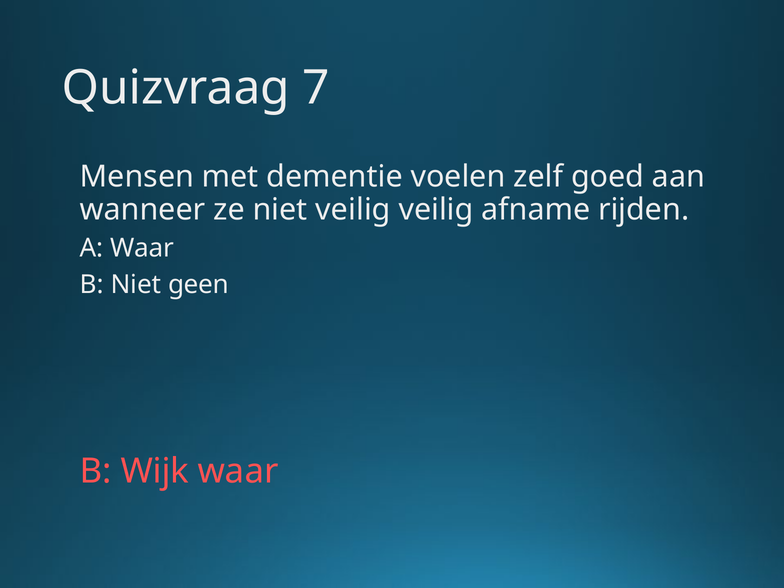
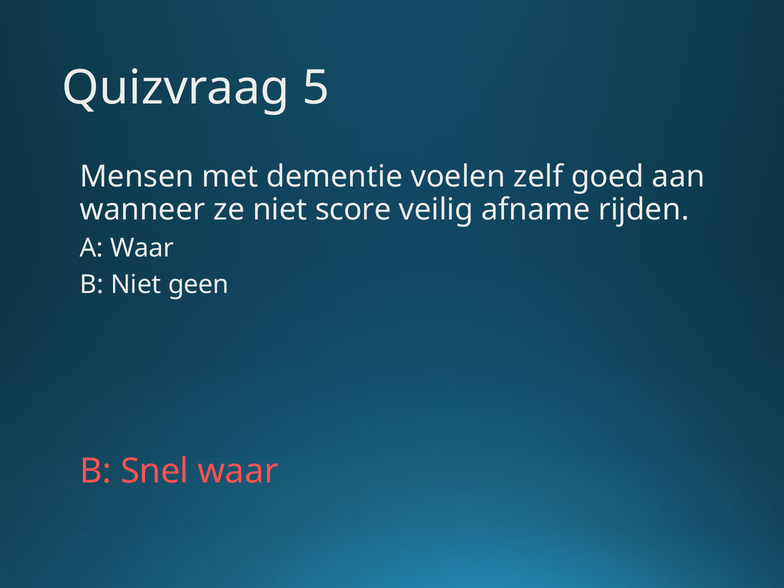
7: 7 -> 5 (316, 88)
niet veilig: veilig -> score (353, 210)
Wijk: Wijk -> Snel (155, 471)
